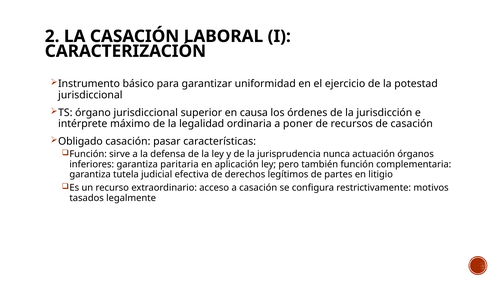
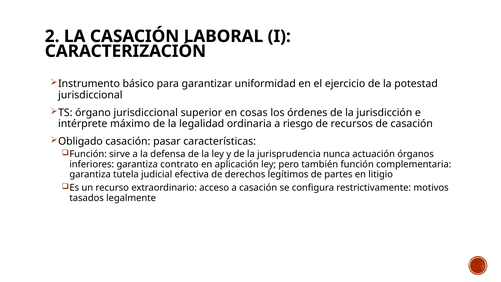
causa: causa -> cosas (254, 112)
poner: poner -> riesgo (298, 124)
paritaria: paritaria -> contrato (179, 164)
